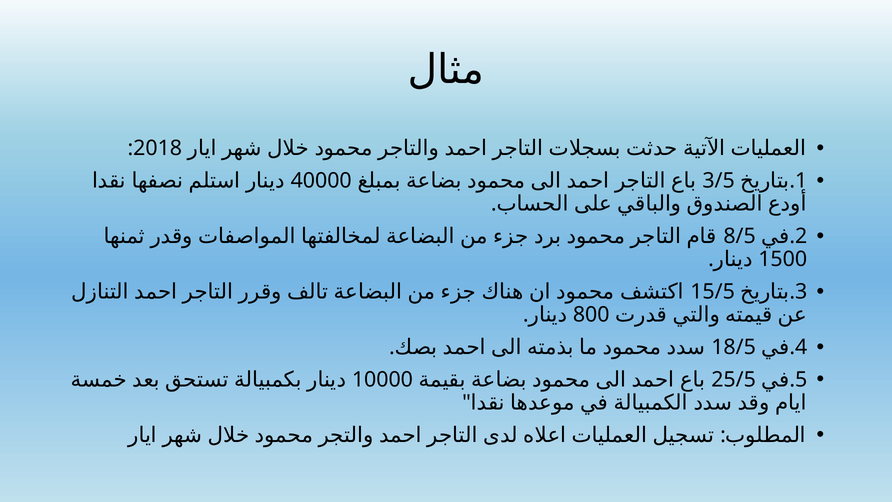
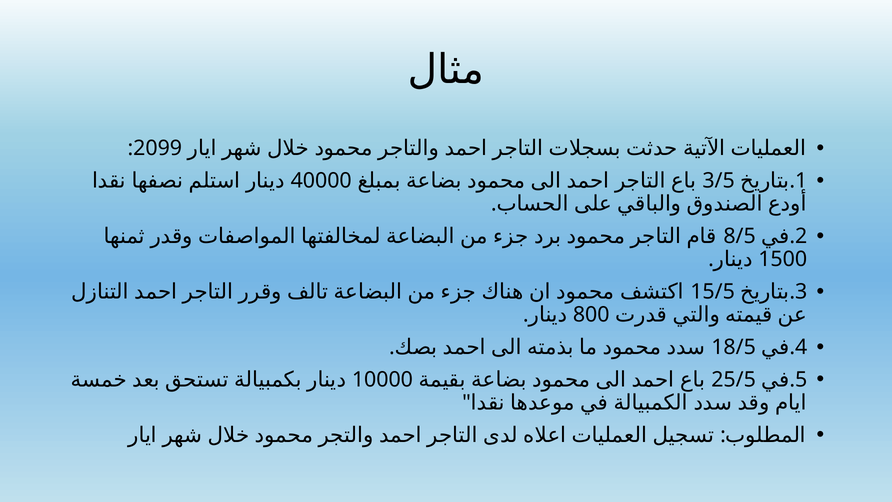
2018: 2018 -> 2099 (158, 148)
